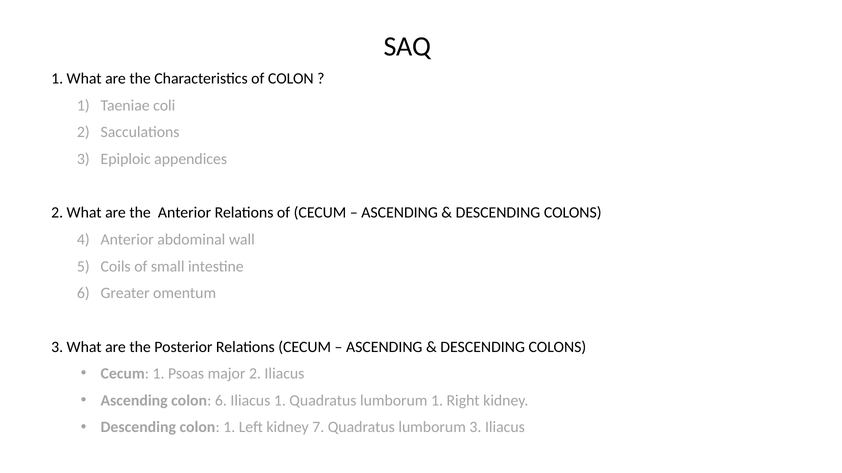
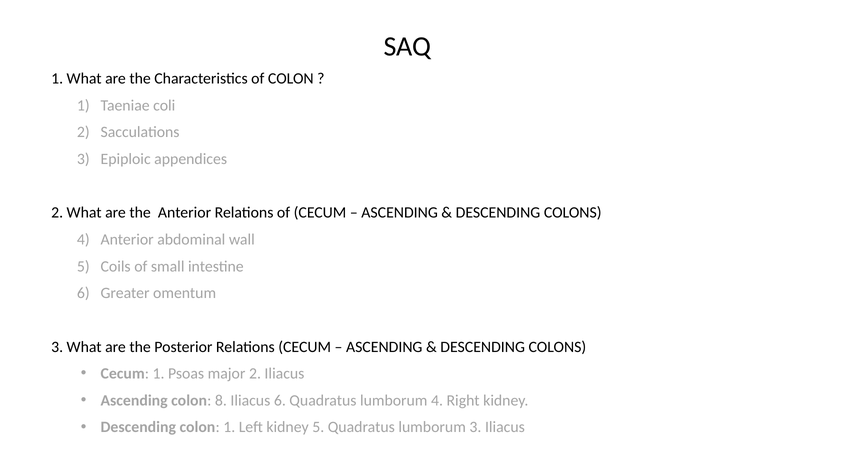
colon 6: 6 -> 8 (221, 401)
Iliacus 1: 1 -> 6 (280, 401)
lumborum 1: 1 -> 4 (437, 401)
kidney 7: 7 -> 5 (318, 428)
